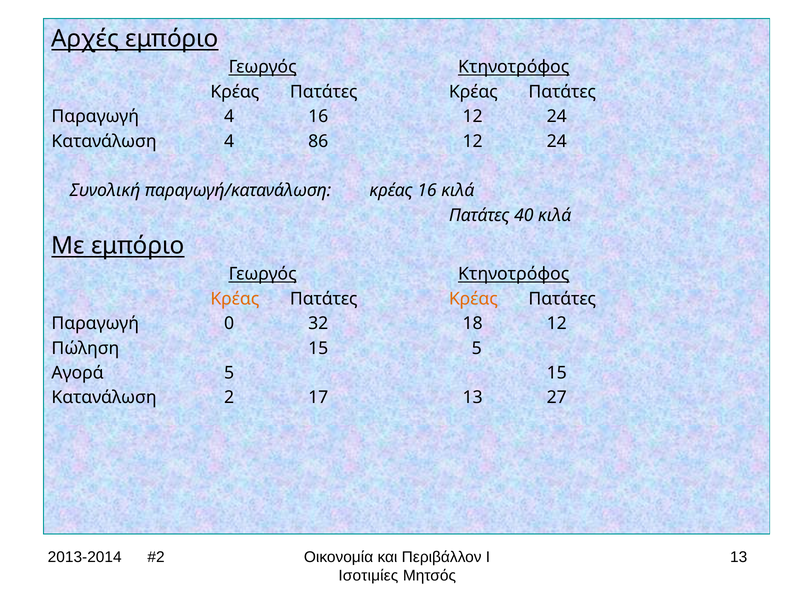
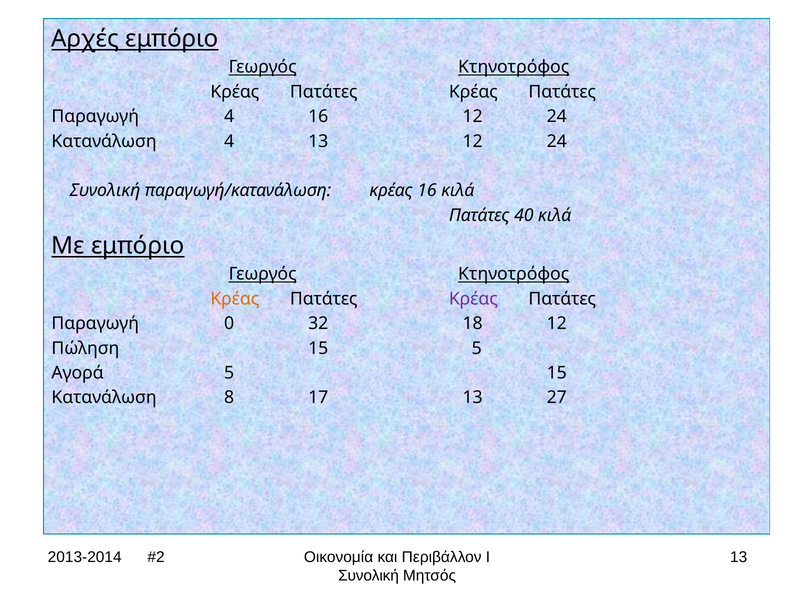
4 86: 86 -> 13 (318, 141)
Κρέας colour: orange -> purple (473, 299)
2: 2 -> 8 (229, 398)
Ισοτιμίες: Ισοτιμίες -> Συνολική (369, 576)
